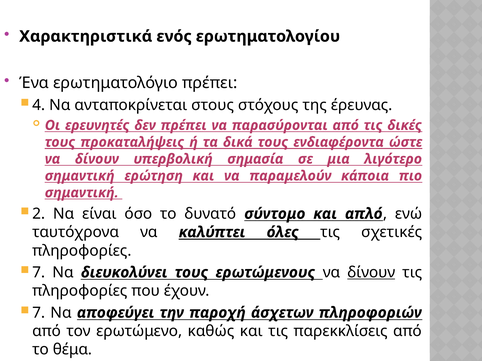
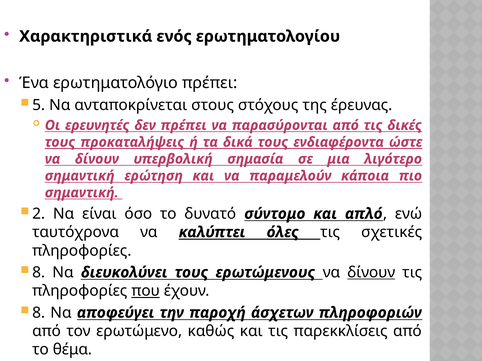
4: 4 -> 5 (39, 105)
7: 7 -> 8 (39, 273)
που underline: none -> present (146, 291)
7: 7 -> 8 (39, 313)
